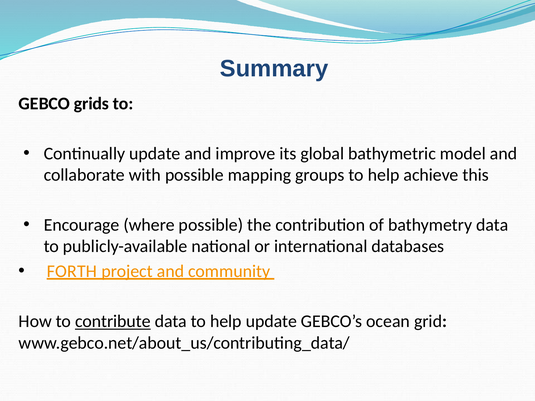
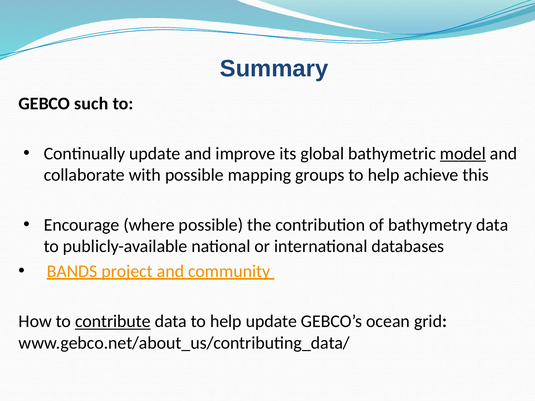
grids: grids -> such (91, 104)
model underline: none -> present (463, 154)
FORTH: FORTH -> BANDS (72, 271)
